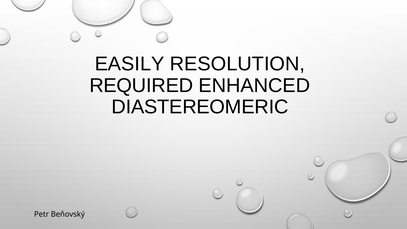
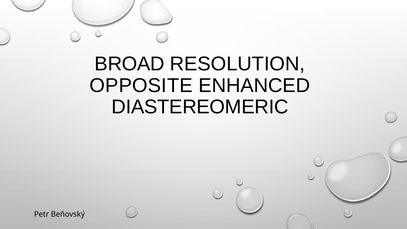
EASILY: EASILY -> BROAD (130, 64)
REQUIRED: REQUIRED -> OPPOSITE (141, 85)
